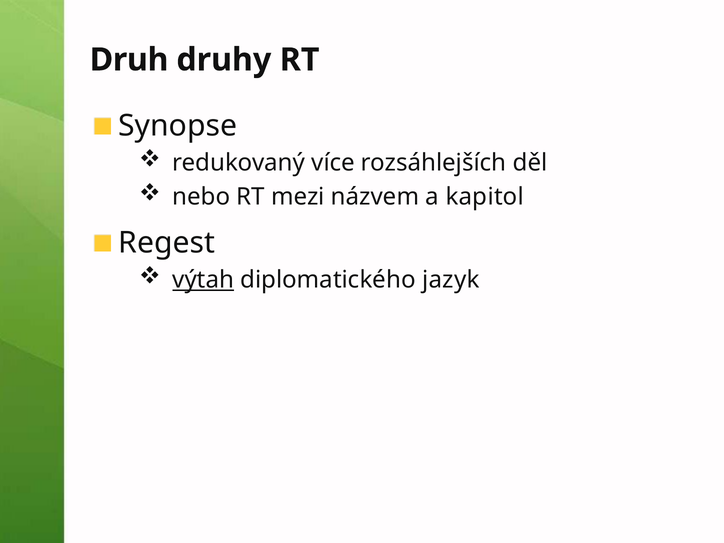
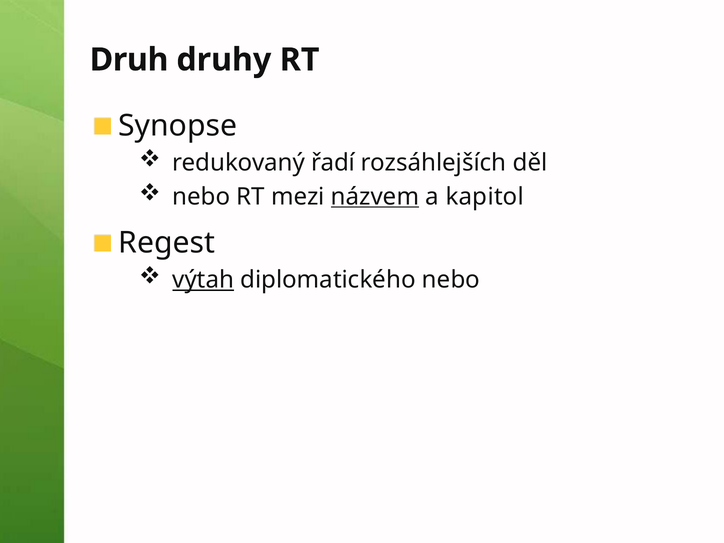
více: více -> řadí (333, 163)
názvem underline: none -> present (375, 197)
diplomatického jazyk: jazyk -> nebo (451, 280)
